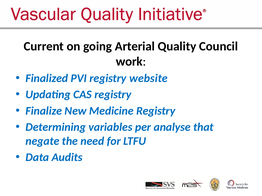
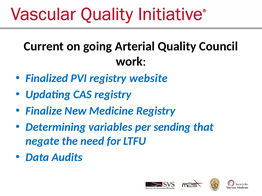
analyse: analyse -> sending (172, 127)
